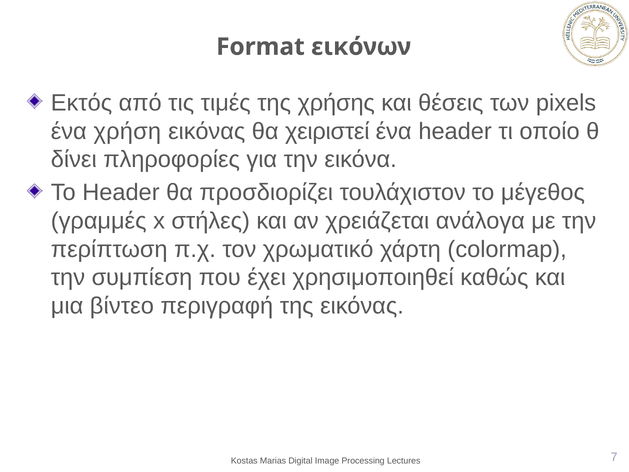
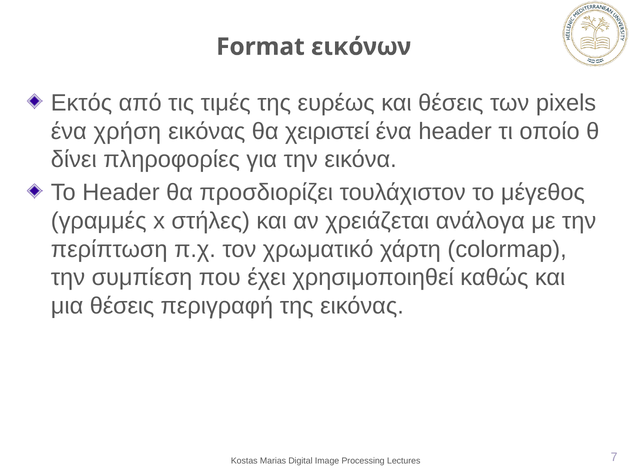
χρήσης: χρήσης -> ευρέως (336, 103)
μια βίντεο: βίντεο -> θέσεις (122, 306)
